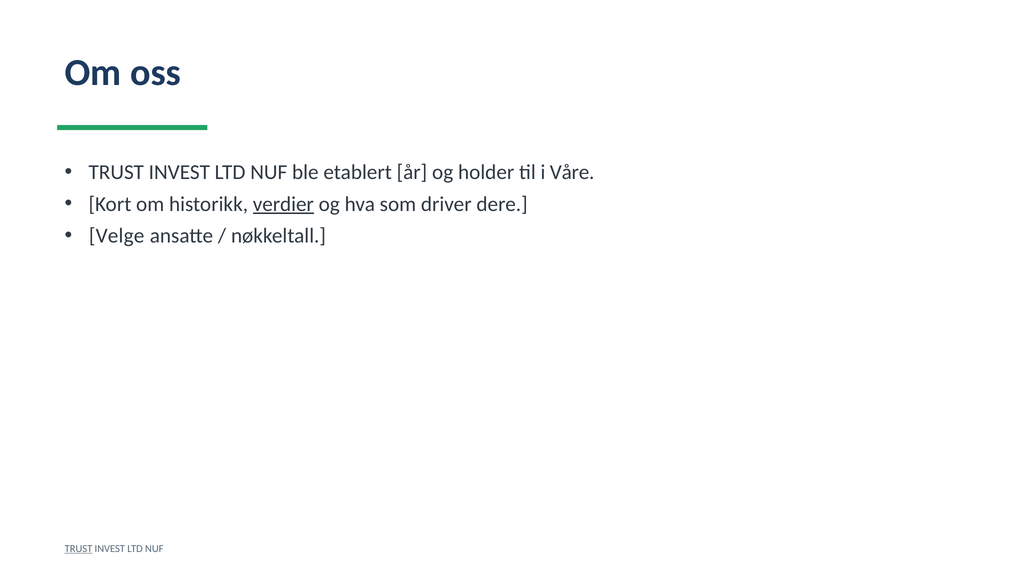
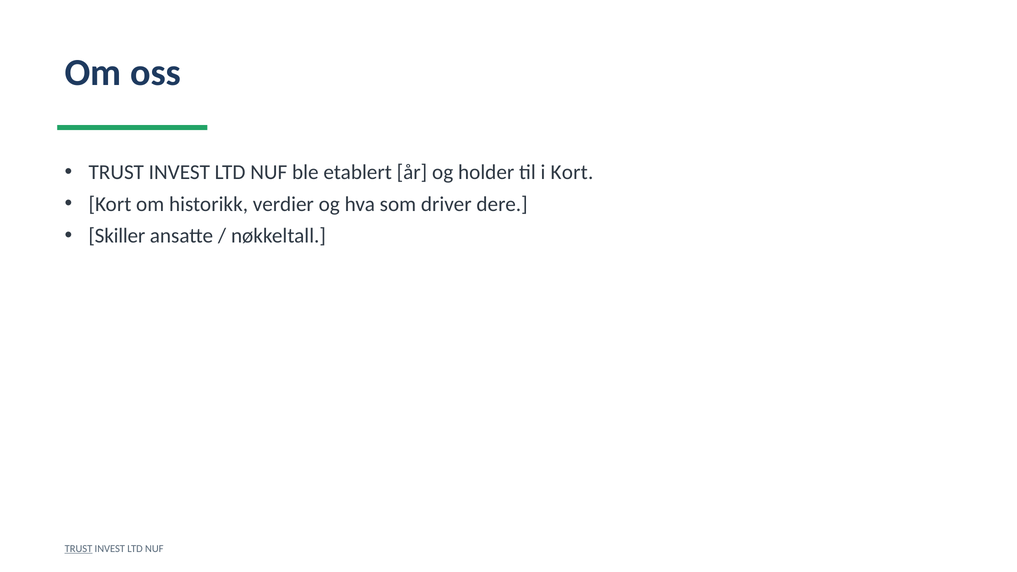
i Våre: Våre -> Kort (572, 172)
verdier underline: present -> none (283, 204)
Velge: Velge -> Skiller (117, 236)
